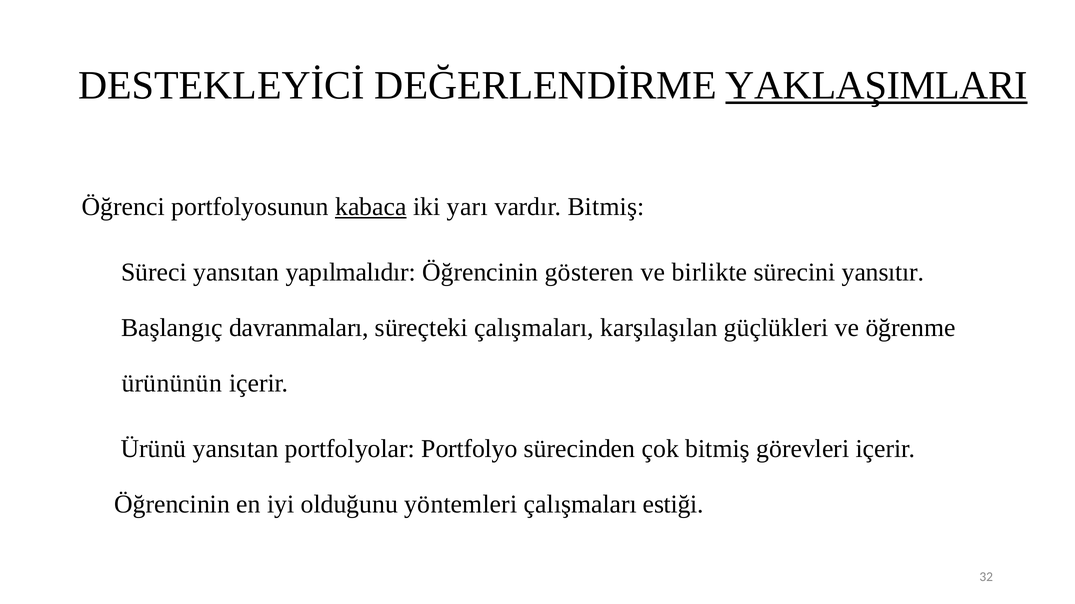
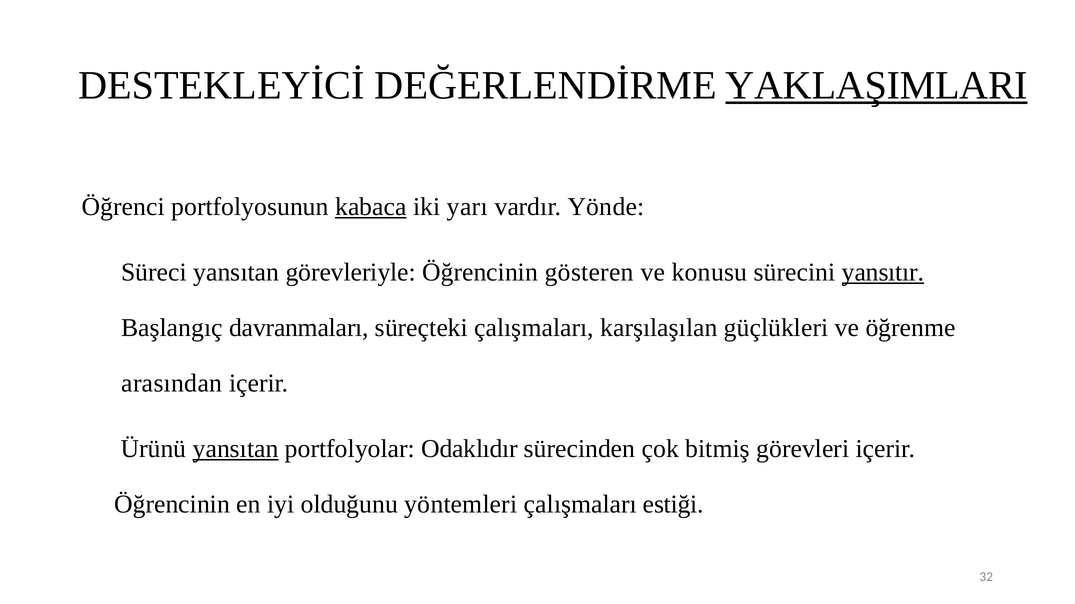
vardır Bitmiş: Bitmiş -> Yönde (606, 207)
yapılmalıdır: yapılmalıdır -> görevleriyle (351, 273)
birlikte: birlikte -> konusu (709, 273)
yansıtır underline: none -> present (883, 273)
ürününün: ürününün -> arasından (172, 384)
yansıtan underline: none -> present (236, 449)
Portfolyo: Portfolyo -> Odaklıdır (470, 449)
